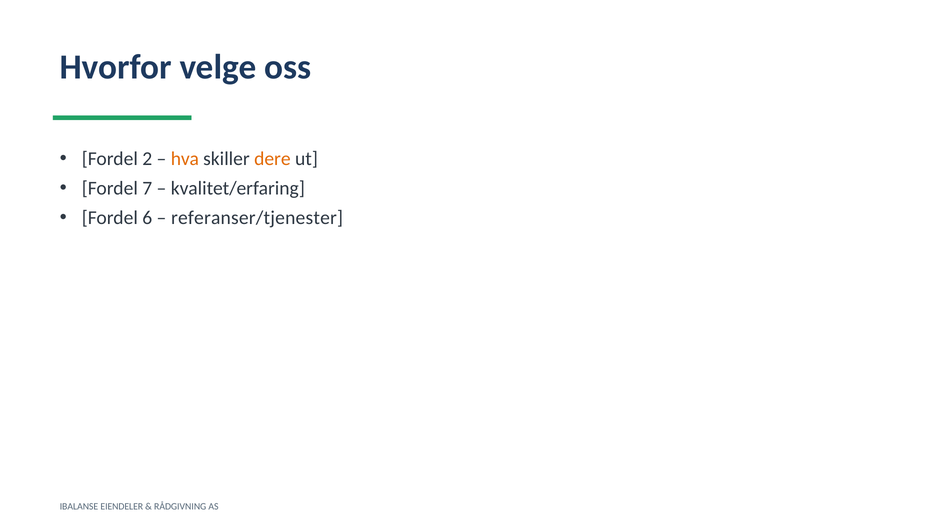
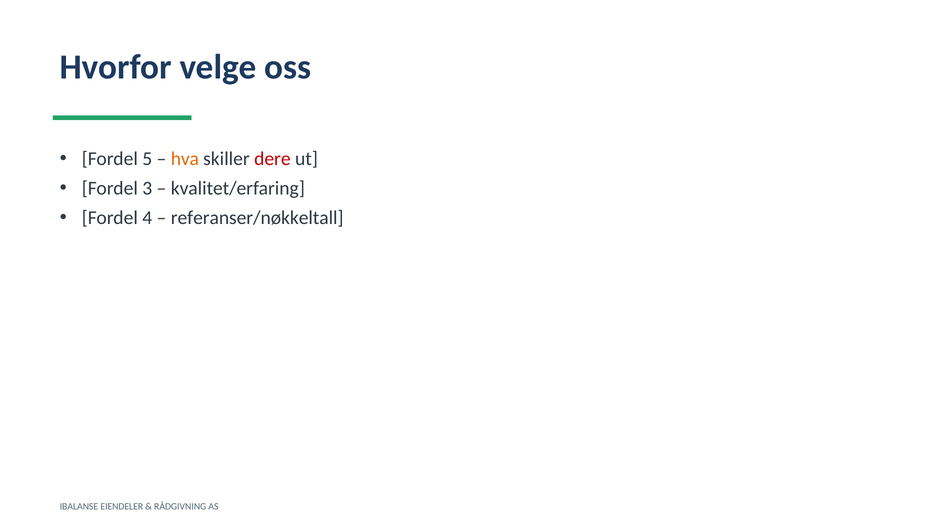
2: 2 -> 5 (147, 159)
dere colour: orange -> red (272, 159)
7: 7 -> 3 (147, 188)
6: 6 -> 4 (147, 218)
referanser/tjenester: referanser/tjenester -> referanser/nøkkeltall (257, 218)
